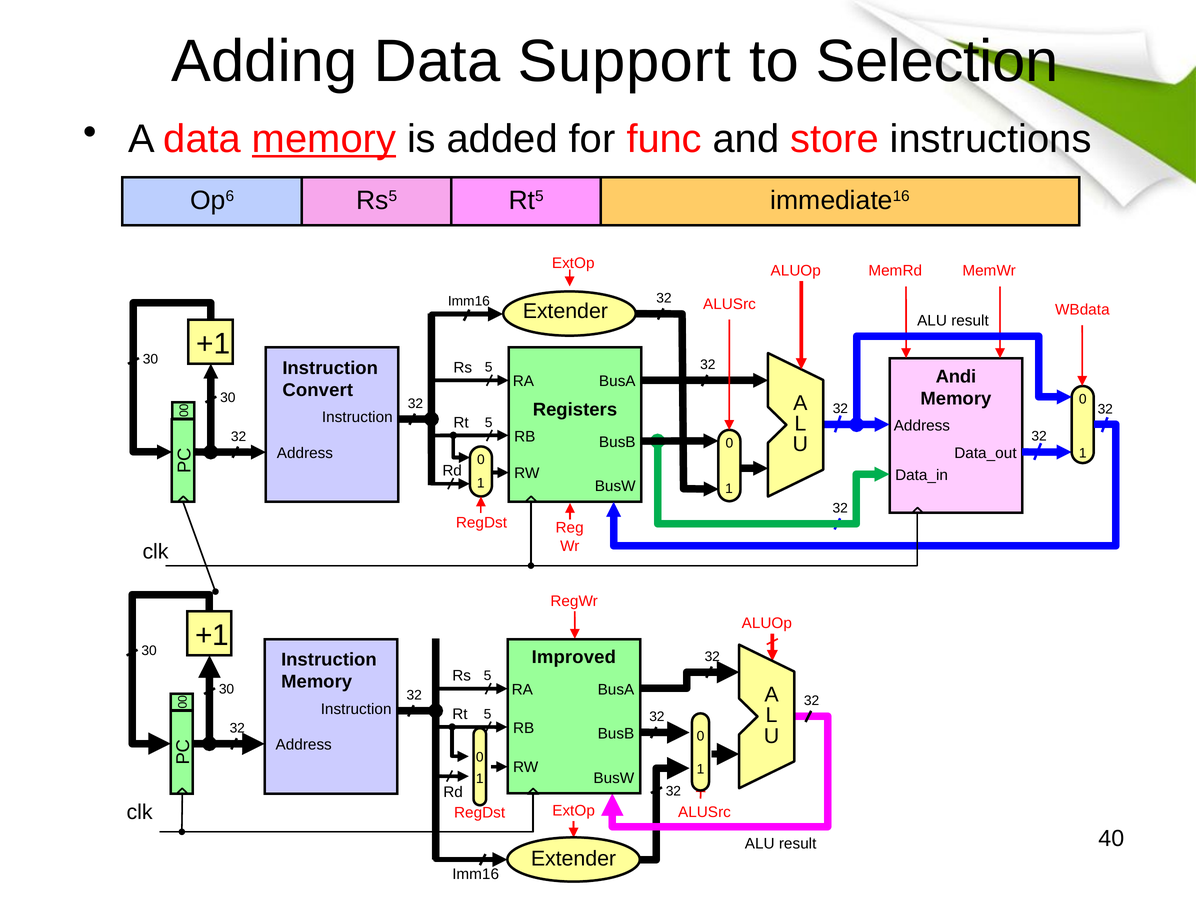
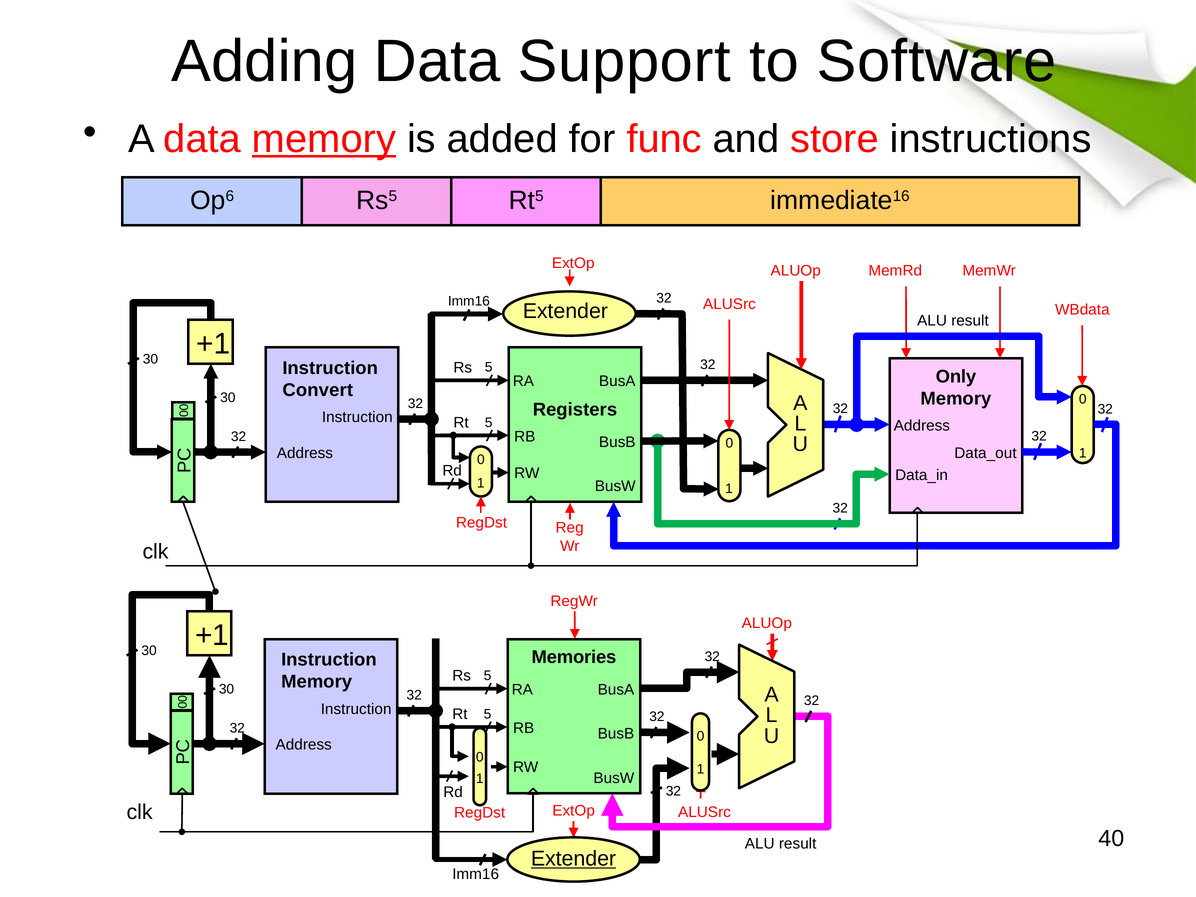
Selection: Selection -> Software (937, 62)
Andi: Andi -> Only (956, 377)
Improved: Improved -> Memories (574, 657)
Extender underline: none -> present (574, 859)
